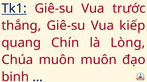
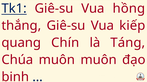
trước: trước -> hồng (129, 9)
Lòng: Lòng -> Táng (128, 43)
